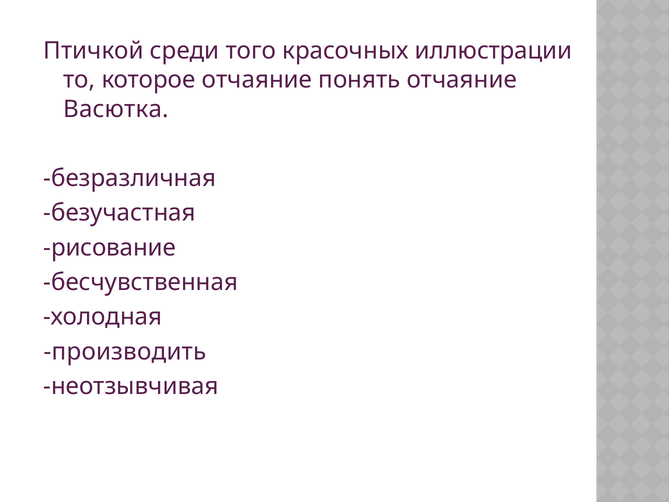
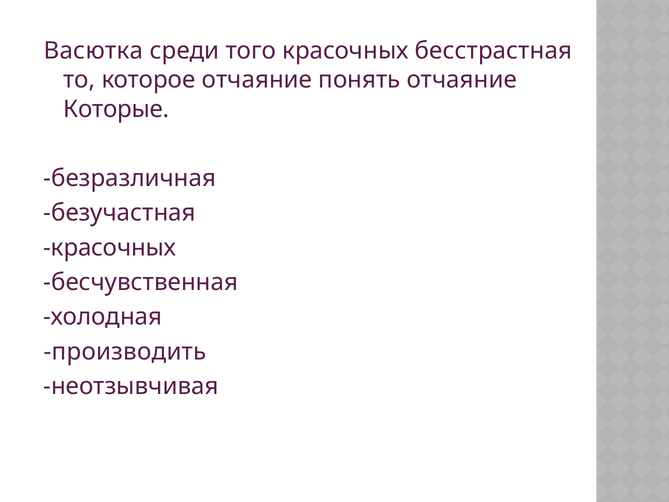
Птичкой: Птичкой -> Васютка (93, 51)
иллюстрации: иллюстрации -> бесстрастная (493, 51)
Васютка: Васютка -> Которые (116, 109)
рисование: рисование -> красочных (110, 248)
